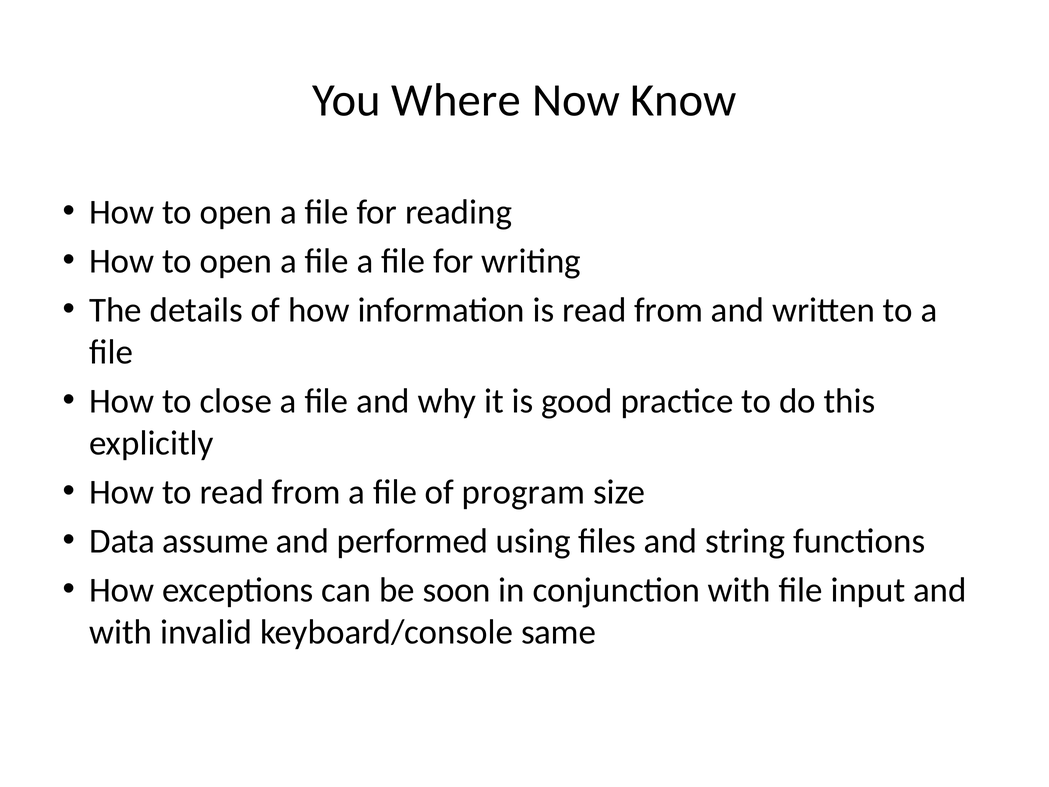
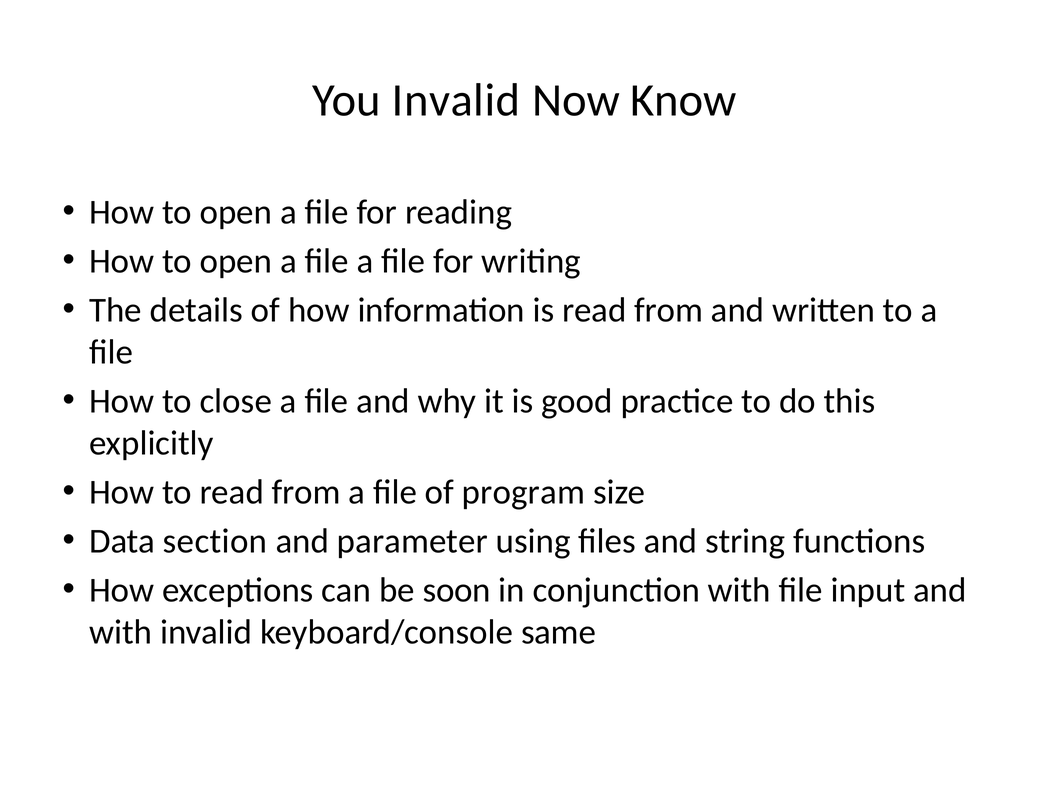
You Where: Where -> Invalid (456, 100)
assume: assume -> section (215, 541)
performed: performed -> parameter (412, 541)
